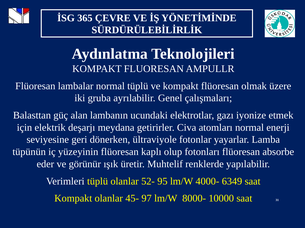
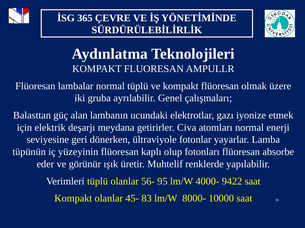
52-: 52- -> 56- (148, 182)
6349: 6349 -> 9422 (232, 182)
97: 97 -> 83 (147, 199)
